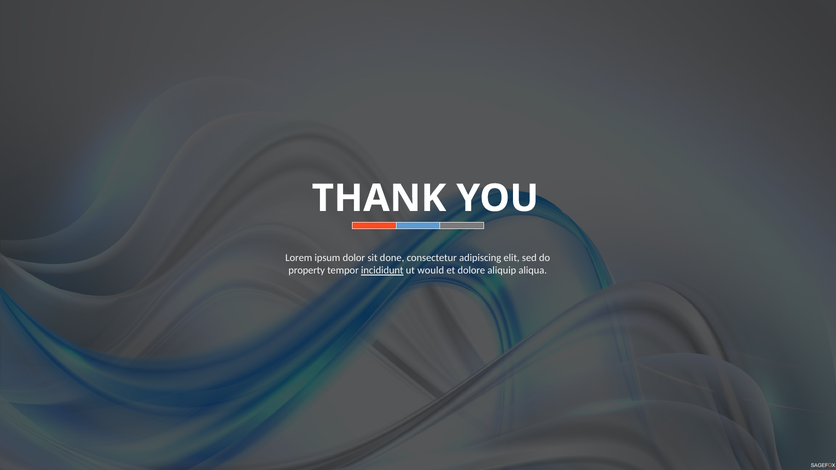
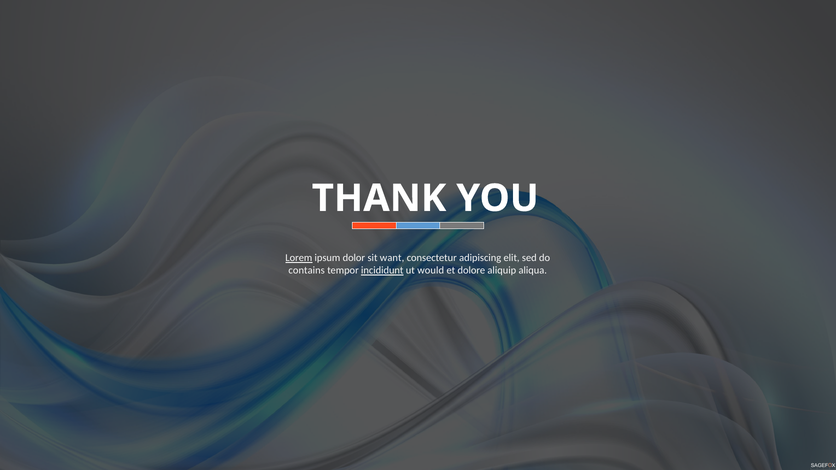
Lorem underline: none -> present (299, 258)
done: done -> want (392, 258)
property: property -> contains (307, 271)
